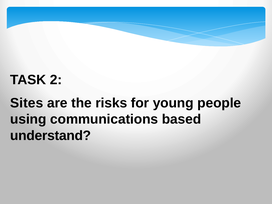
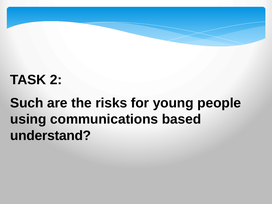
Sites: Sites -> Such (27, 103)
